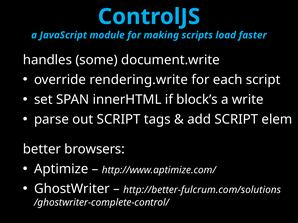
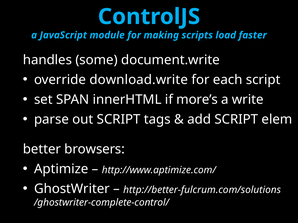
rendering.write: rendering.write -> download.write (139, 80)
block’s: block’s -> more’s (197, 100)
